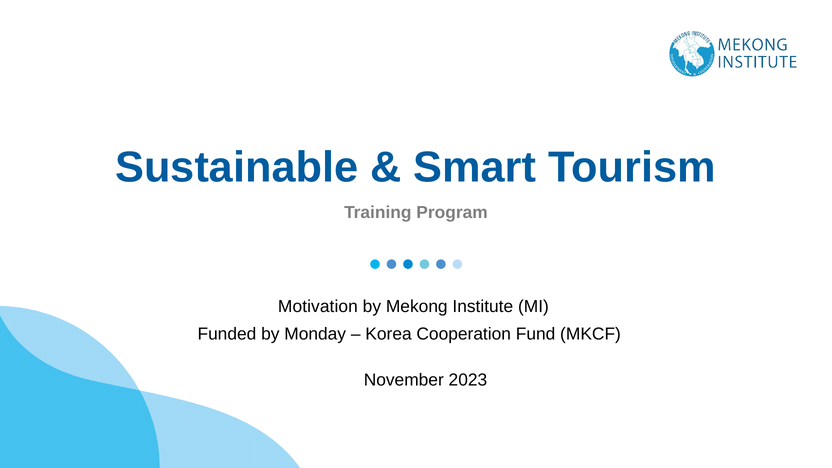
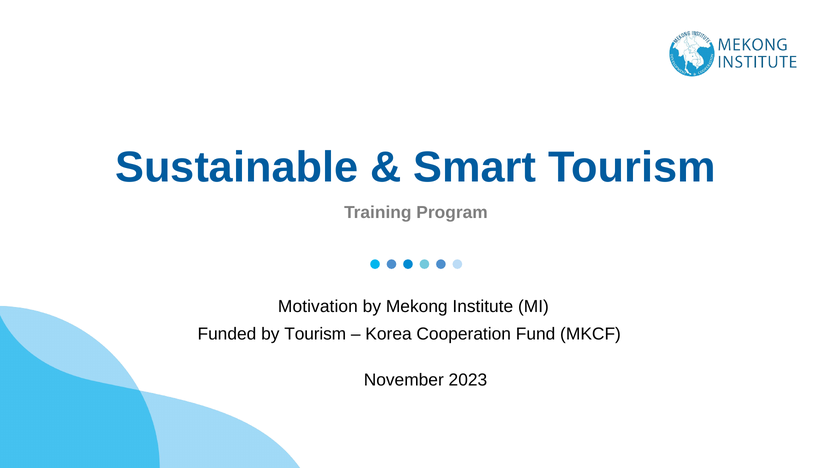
by Monday: Monday -> Tourism (315, 334)
